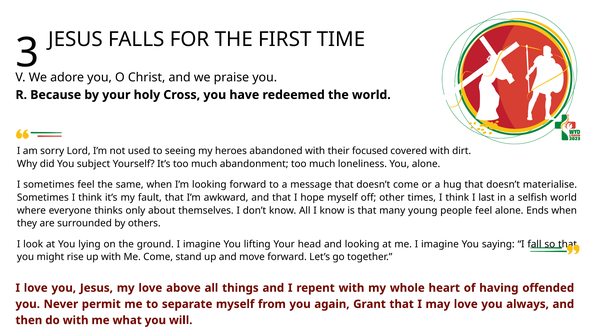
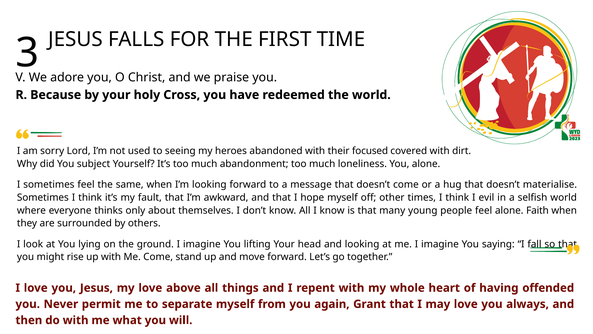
last: last -> evil (486, 197)
Ends: Ends -> Faith (537, 210)
